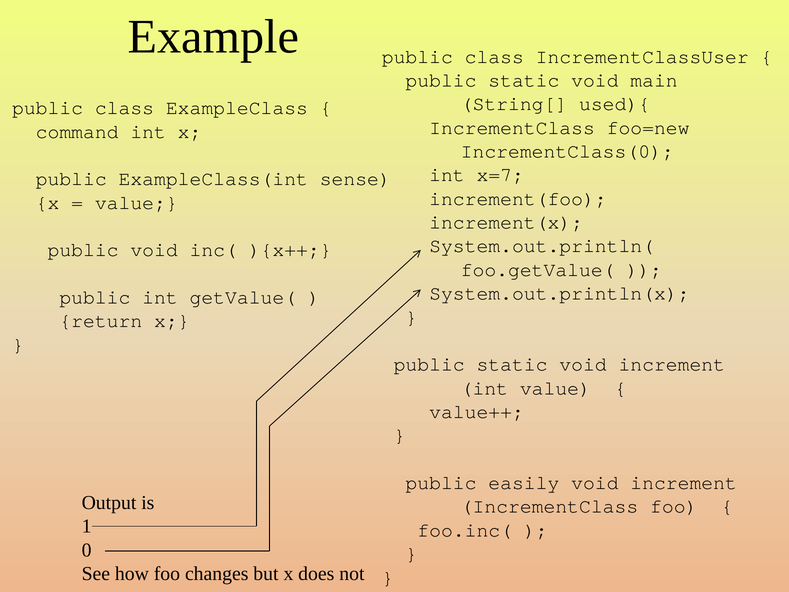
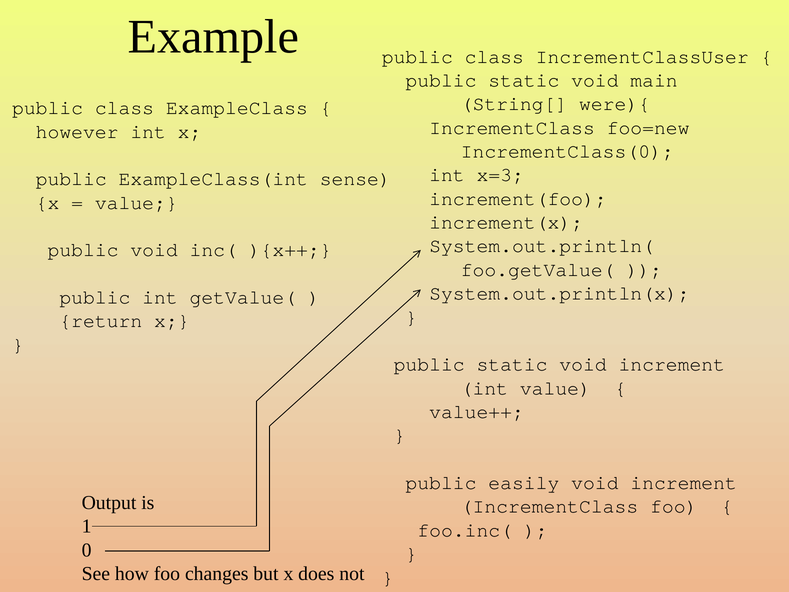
used){: used){ -> were){ (615, 104)
command: command -> however (77, 131)
x=7: x=7 -> x=3 (500, 175)
